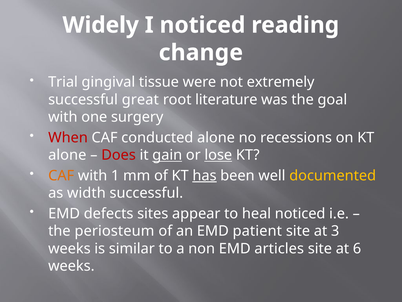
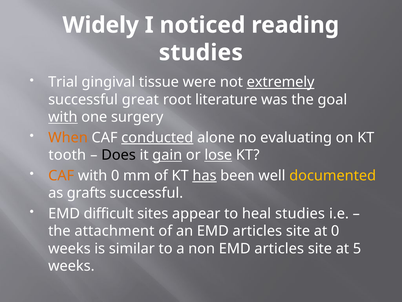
change: change -> studies (201, 53)
extremely underline: none -> present (281, 82)
with underline: none -> present (63, 117)
When colour: red -> orange (68, 137)
conducted underline: none -> present (157, 137)
recessions: recessions -> evaluating (296, 137)
alone: alone -> tooth (67, 155)
Does colour: red -> black (119, 155)
with 1: 1 -> 0 (115, 175)
width: width -> grafts (87, 193)
defects: defects -> difficult (109, 213)
heal noticed: noticed -> studies (300, 213)
periosteum: periosteum -> attachment (114, 231)
an EMD patient: patient -> articles (257, 231)
at 3: 3 -> 0 (335, 231)
6: 6 -> 5 (357, 248)
